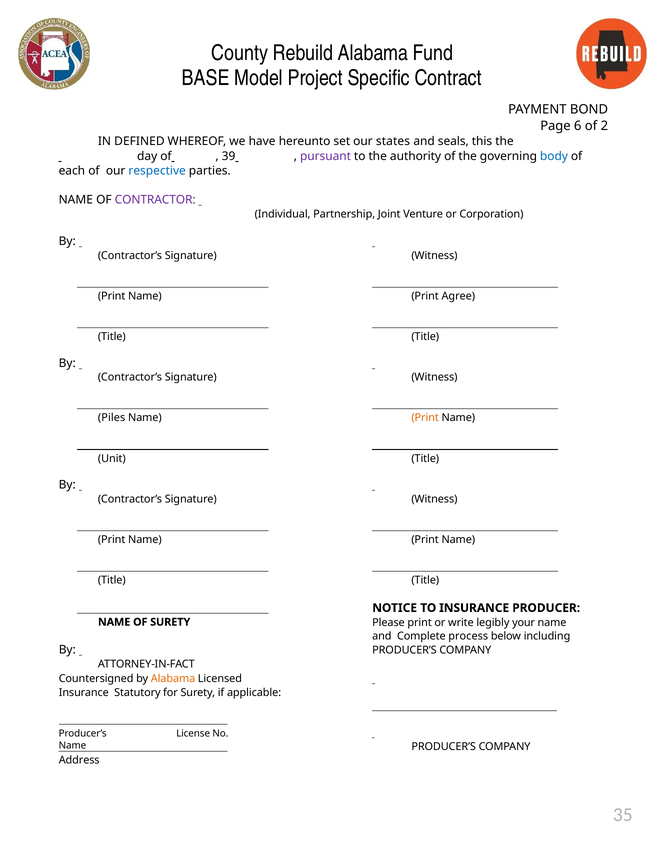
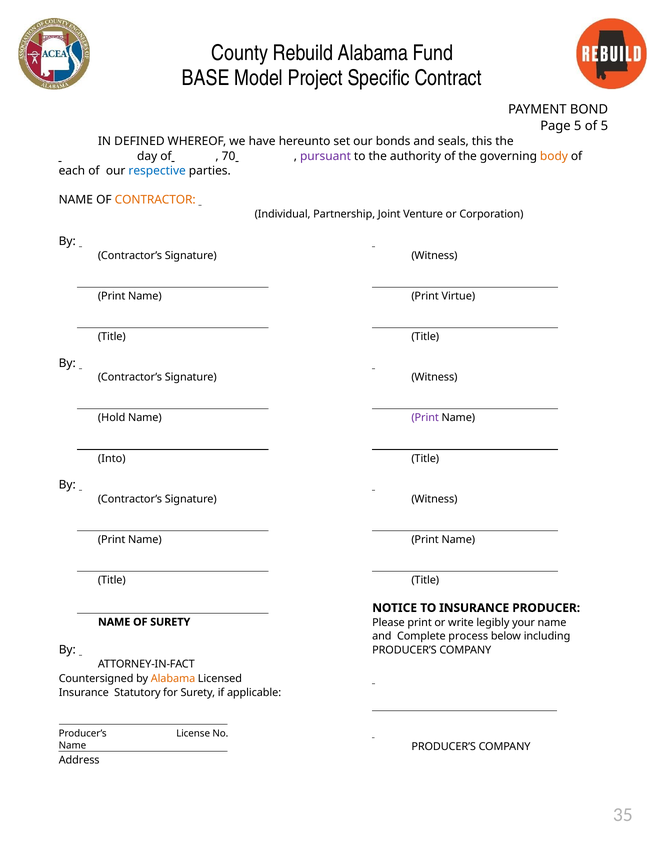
Page 6: 6 -> 5 (578, 126)
of 2: 2 -> 5 (604, 126)
states: states -> bonds (393, 141)
39: 39 -> 70 (229, 156)
body colour: blue -> orange (554, 156)
CONTRACTOR colour: purple -> orange (155, 200)
Agree: Agree -> Virtue (458, 296)
Piles: Piles -> Hold (112, 418)
Print colour: orange -> purple (425, 418)
Unit: Unit -> Into (112, 458)
